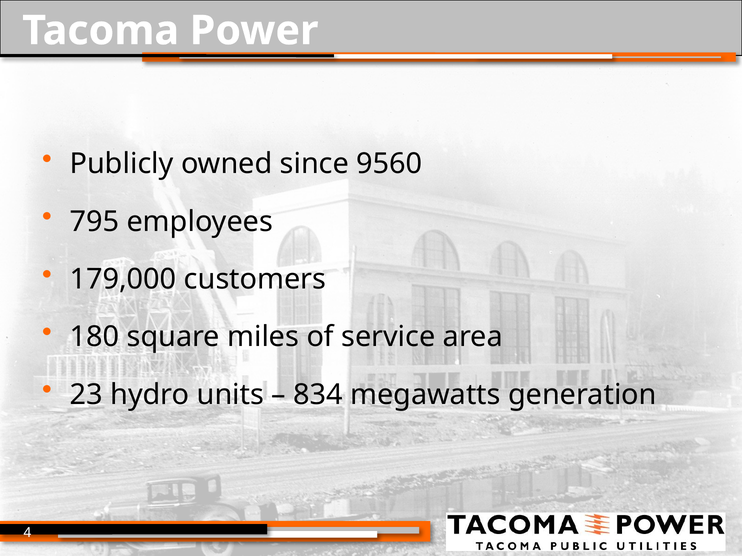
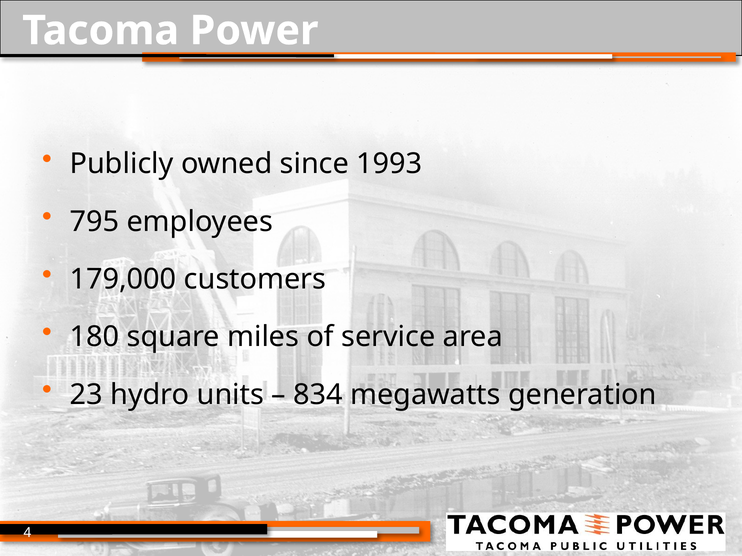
9560: 9560 -> 1993 (389, 164)
